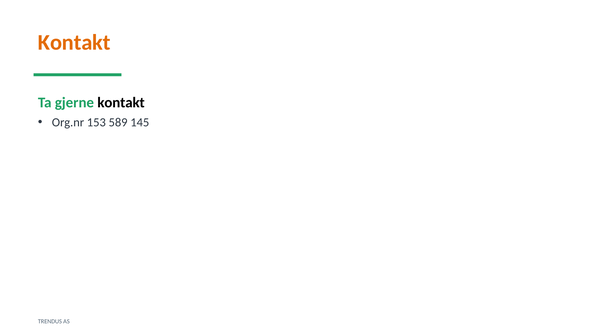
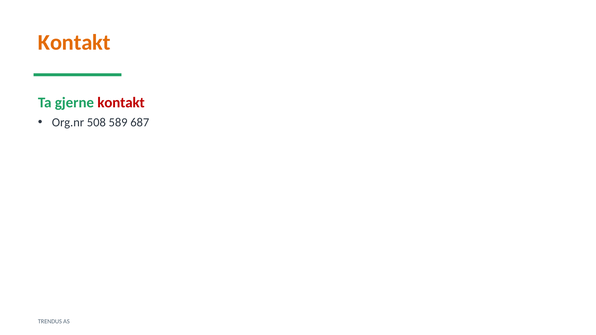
kontakt colour: black -> red (121, 103)
153: 153 -> 508 (96, 123)
145: 145 -> 687 (140, 123)
